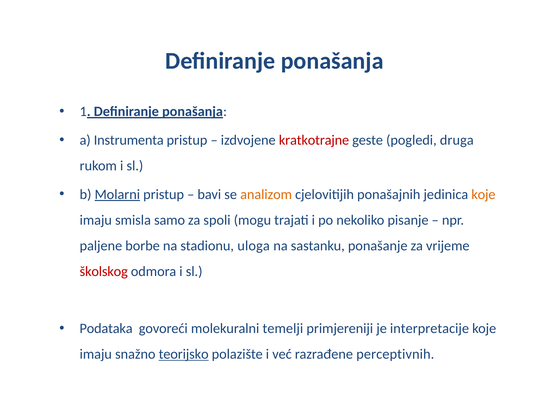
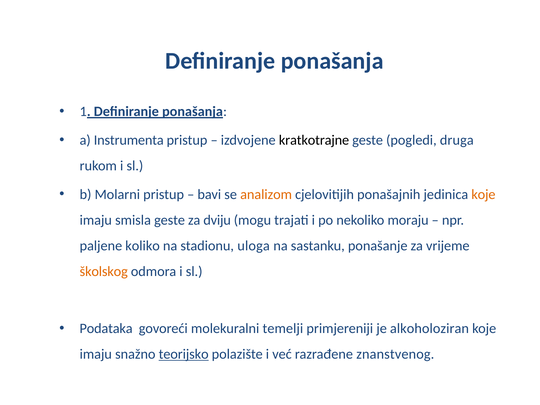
kratkotrajne colour: red -> black (314, 140)
Molarni underline: present -> none (117, 194)
smisla samo: samo -> geste (170, 220)
spoli: spoli -> dviju (217, 220)
pisanje: pisanje -> moraju (408, 220)
borbe: borbe -> koliko (143, 246)
školskog colour: red -> orange (104, 271)
interpretacije: interpretacije -> alkoholoziran (429, 329)
perceptivnih: perceptivnih -> znanstvenog (395, 354)
